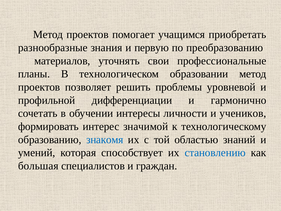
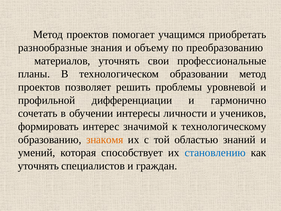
первую: первую -> объему (152, 48)
знакомя colour: blue -> orange (105, 139)
большая: большая -> уточнять (38, 166)
